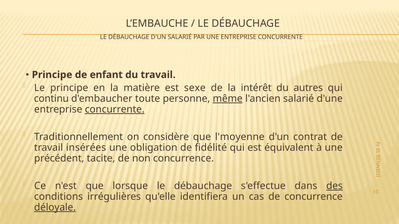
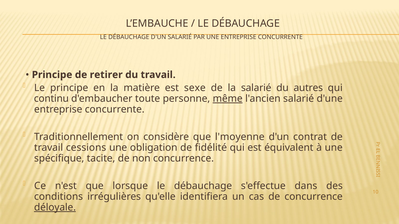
enfant: enfant -> retirer (106, 75)
la intérêt: intérêt -> salarié (256, 88)
concurrente underline: present -> none (115, 110)
insérées: insérées -> cessions (86, 148)
précédent: précédent -> spécifique (59, 159)
des underline: present -> none (334, 186)
